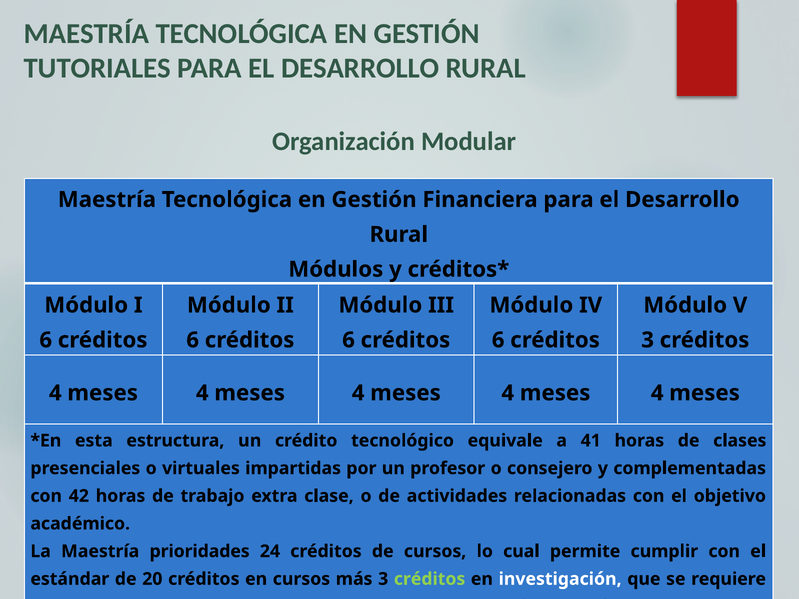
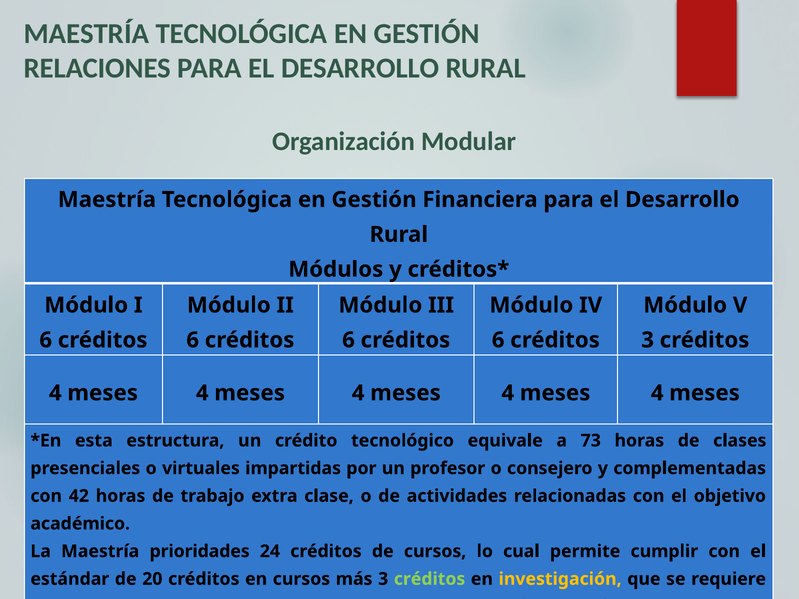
TUTORIALES: TUTORIALES -> RELACIONES (97, 68)
41: 41 -> 73 (591, 441)
investigación colour: white -> yellow (560, 579)
